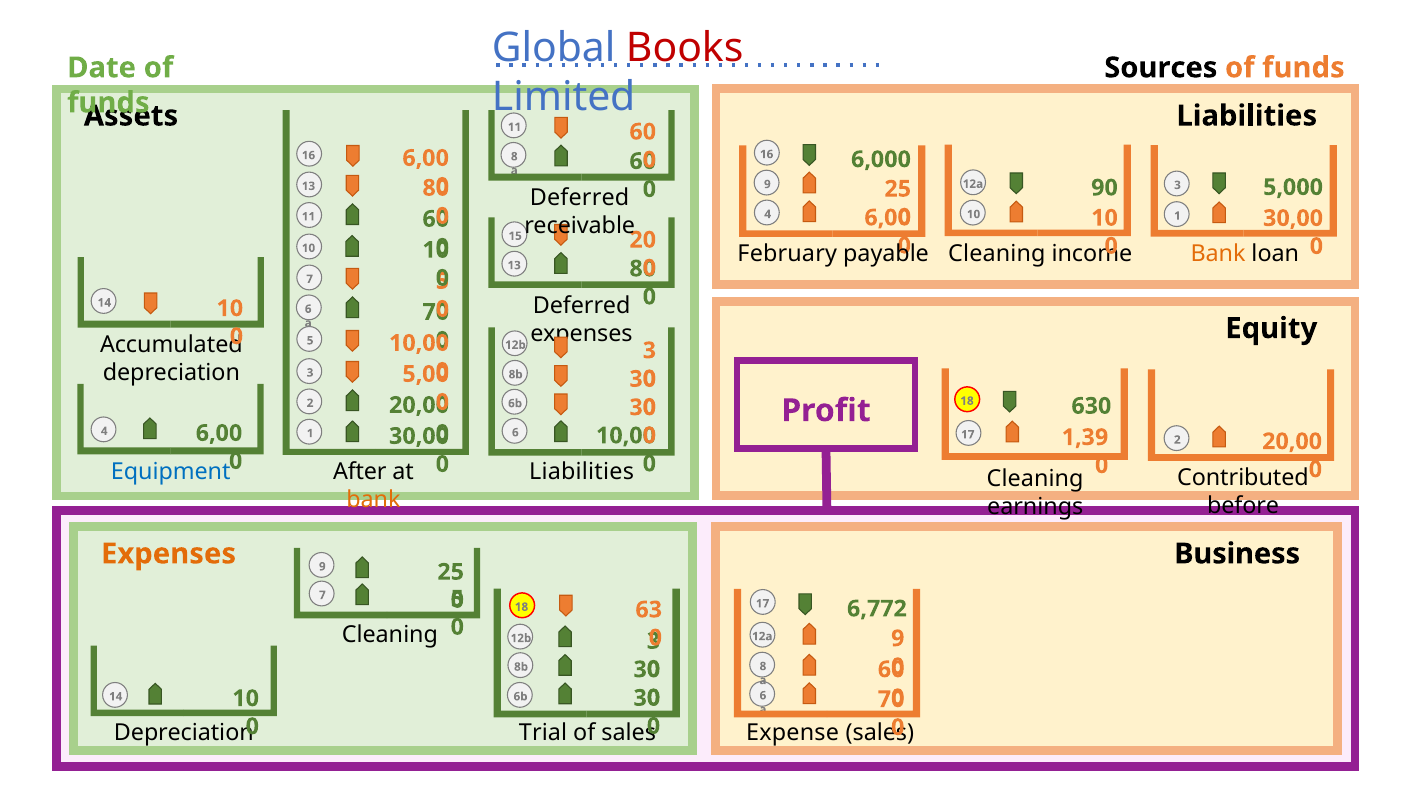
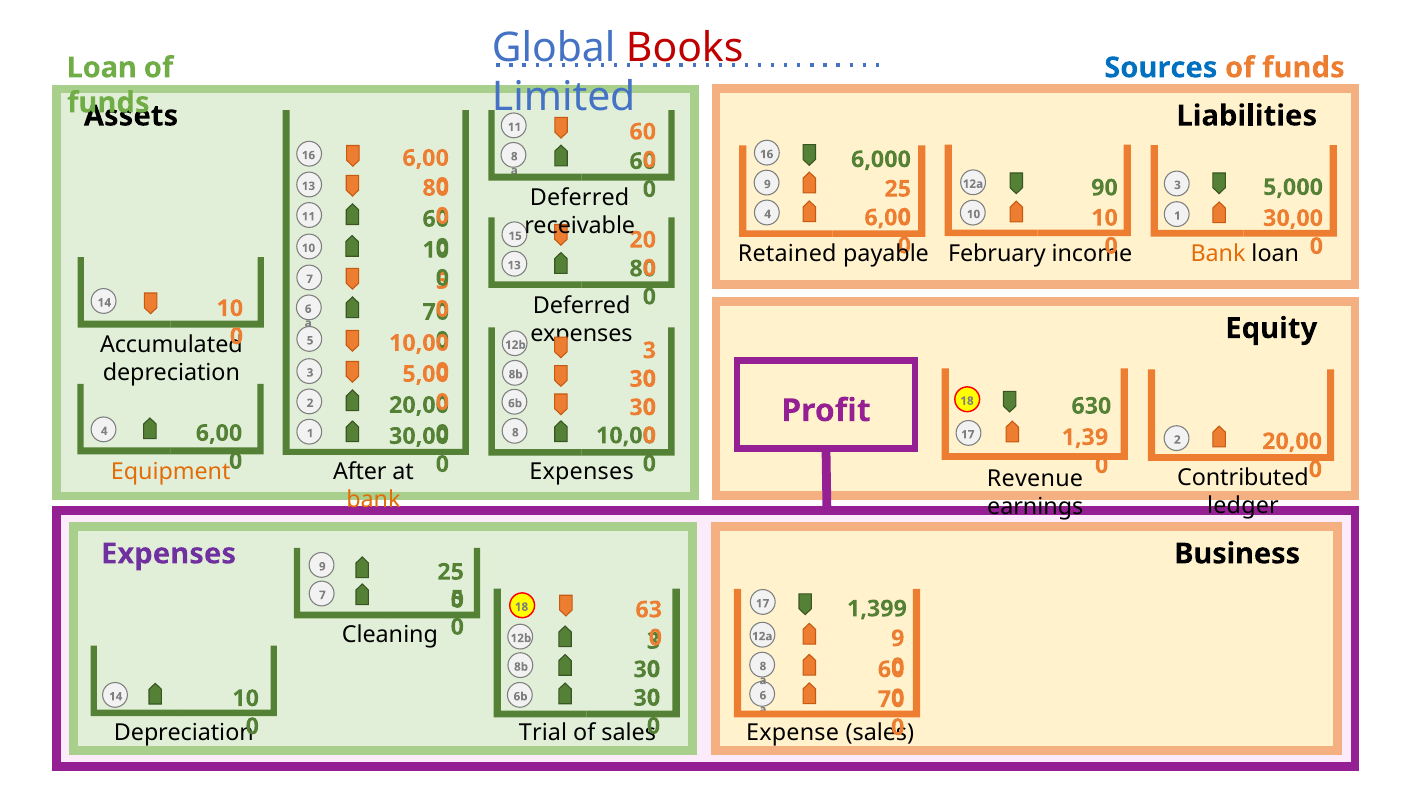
Date: Date -> Loan (102, 68)
Sources colour: black -> blue (1161, 68)
February: February -> Retained (787, 254)
Cleaning: Cleaning -> February (997, 254)
4 6: 6 -> 8 (515, 433)
Equipment colour: blue -> orange (171, 472)
Liabilities: Liabilities -> Expenses (582, 472)
Cleaning: Cleaning -> Revenue (1035, 479)
before: before -> ledger (1243, 506)
Expenses colour: orange -> purple (169, 554)
6,772: 6,772 -> 1,399 (877, 609)
